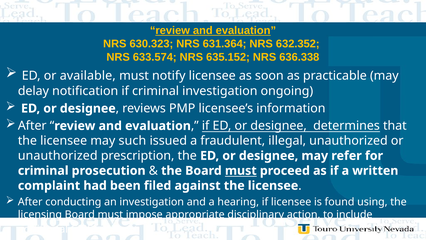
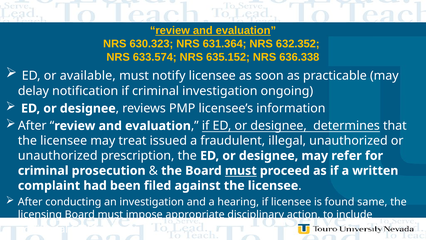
such: such -> treat (132, 141)
using: using -> same (372, 202)
